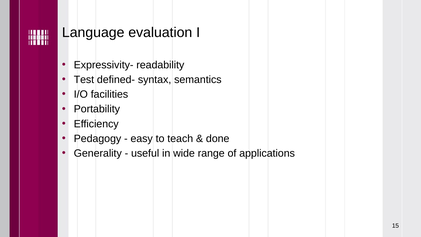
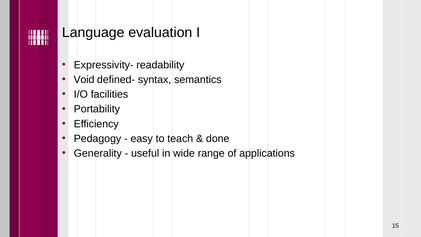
Test: Test -> Void (84, 80)
